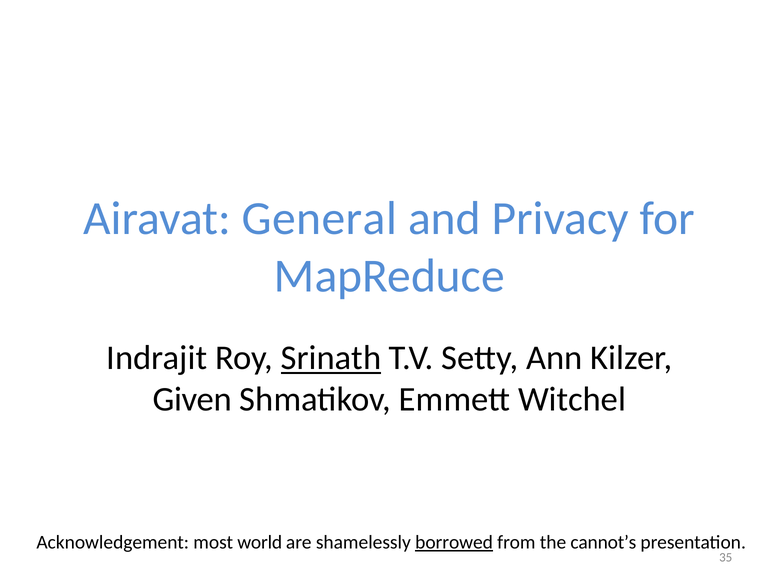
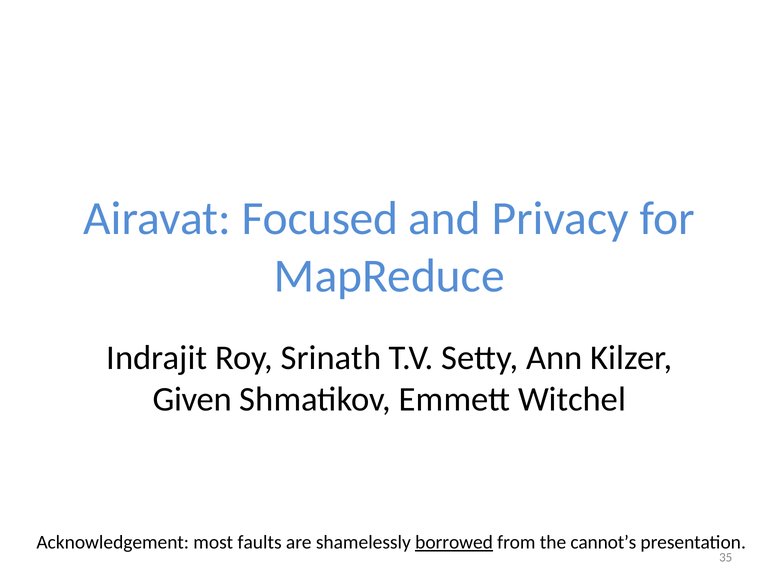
General: General -> Focused (320, 219)
Srinath underline: present -> none (331, 358)
world: world -> faults (260, 543)
